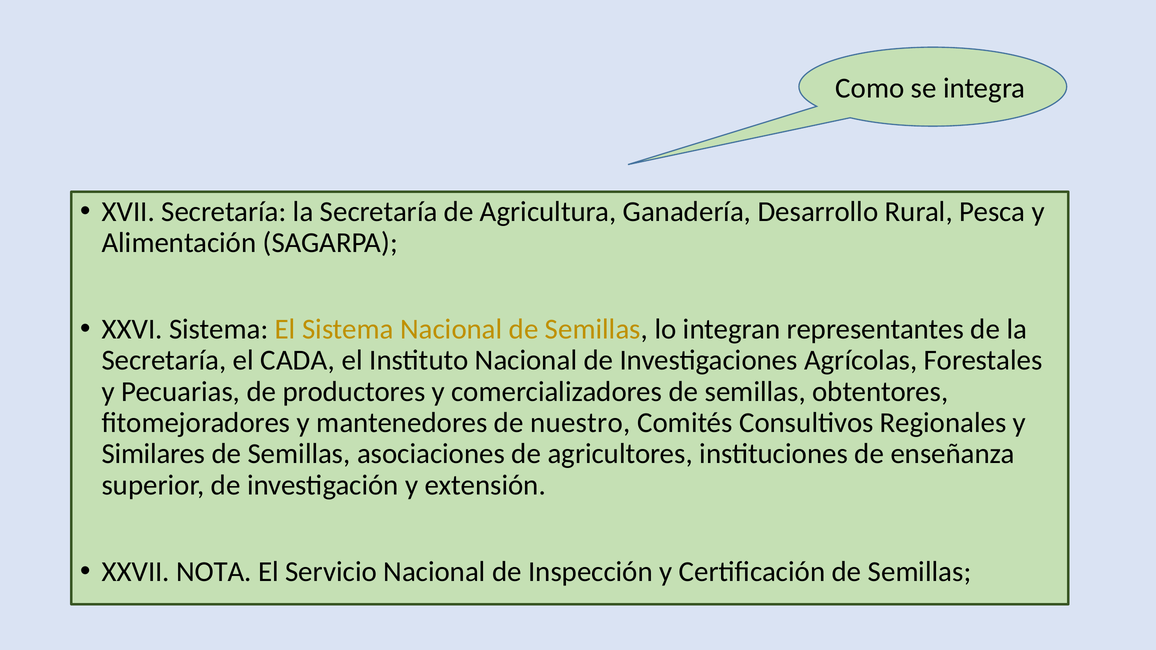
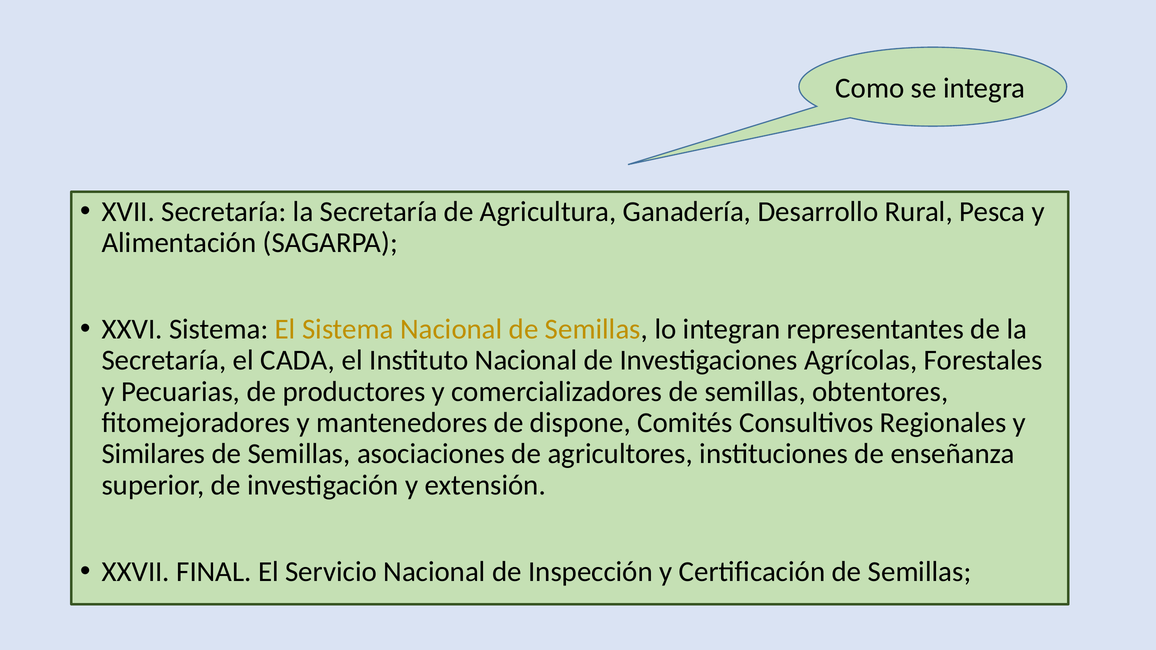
nuestro: nuestro -> dispone (580, 423)
NOTA: NOTA -> FINAL (214, 572)
